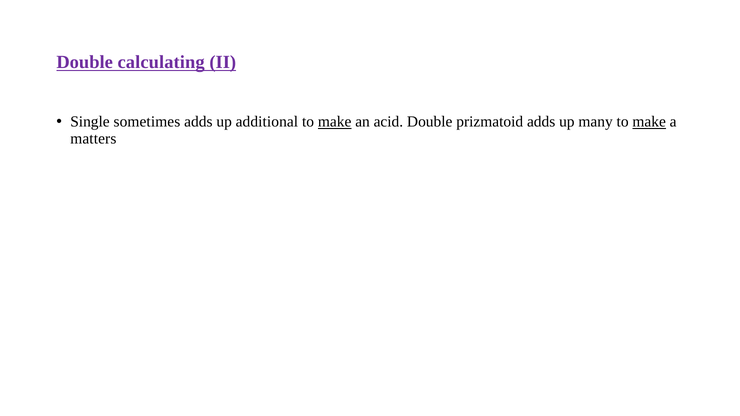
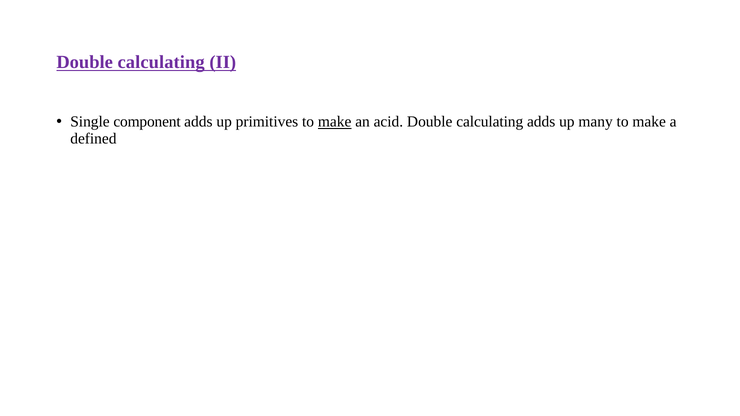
sometimes: sometimes -> component (147, 122)
additional: additional -> primitives (267, 122)
prizmatoid: prizmatoid -> calculating (490, 122)
make underline: present -> none (649, 122)
matters: matters -> defined (93, 139)
